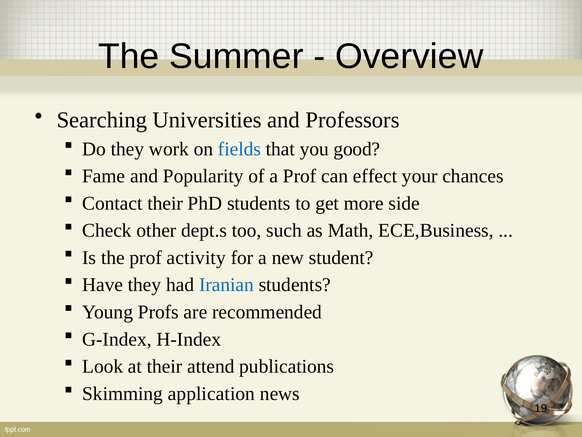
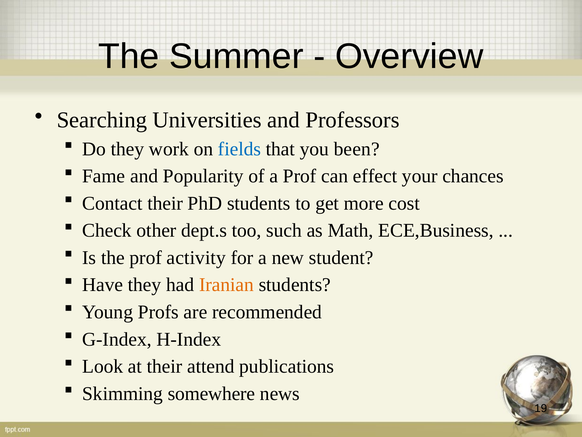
good: good -> been (357, 149)
side: side -> cost (404, 203)
Iranian colour: blue -> orange (226, 285)
application: application -> somewhere (212, 393)
